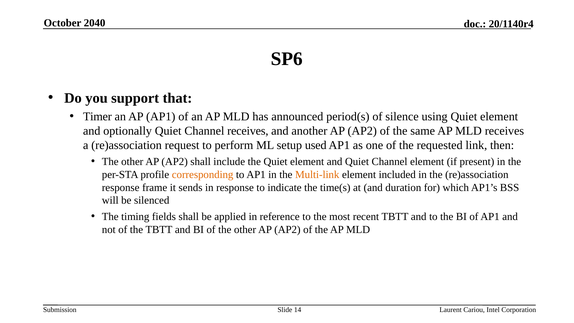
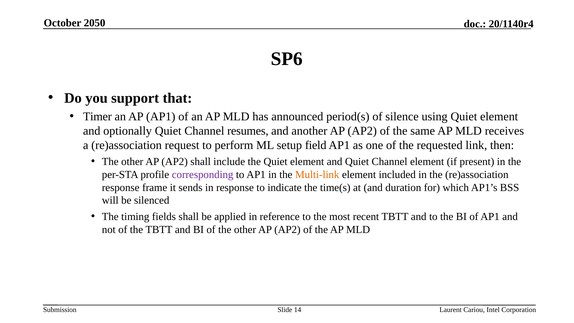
2040: 2040 -> 2050 (95, 23)
Channel receives: receives -> resumes (248, 131)
used: used -> field (316, 145)
corresponding colour: orange -> purple (203, 174)
